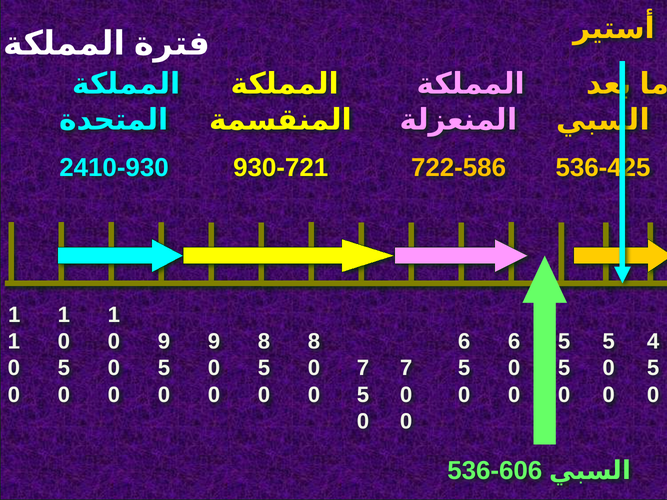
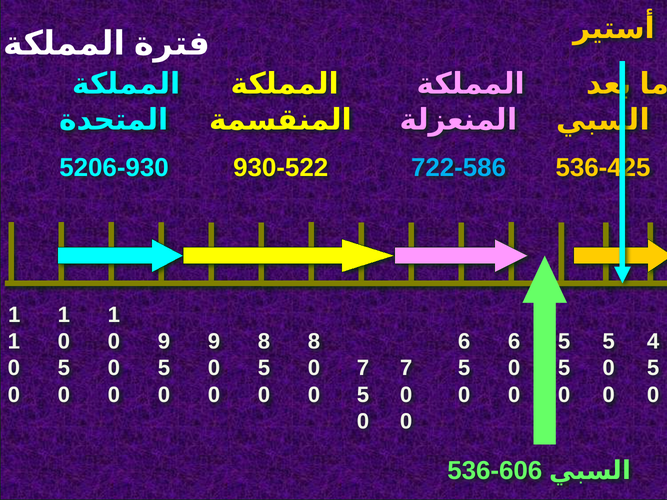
2410-930: 2410-930 -> 5206-930 (114, 168)
930-721: 930-721 -> 930-522 (281, 168)
722-586 colour: yellow -> light blue (459, 168)
